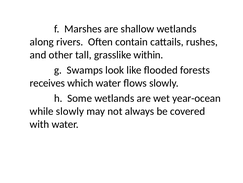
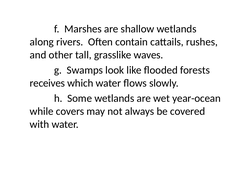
within: within -> waves (148, 55)
while slowly: slowly -> covers (70, 111)
